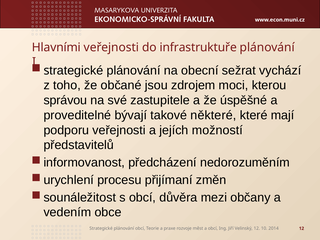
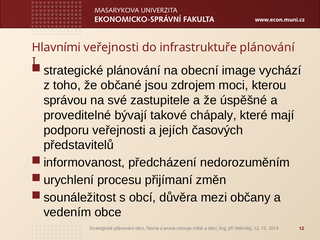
sežrat: sežrat -> image (239, 70)
některé: některé -> chápaly (213, 115)
možností: možností -> časových (217, 130)
